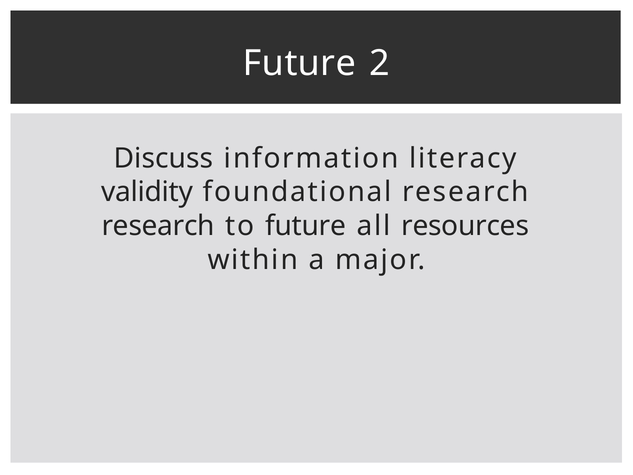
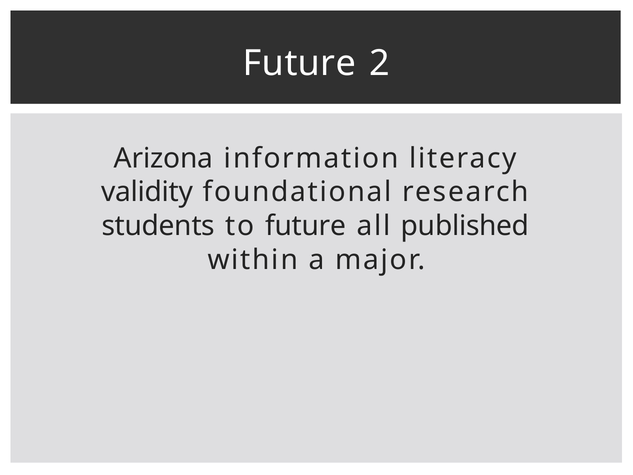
Discuss: Discuss -> Arizona (163, 158)
research: research -> students (158, 226)
resources: resources -> published (465, 226)
